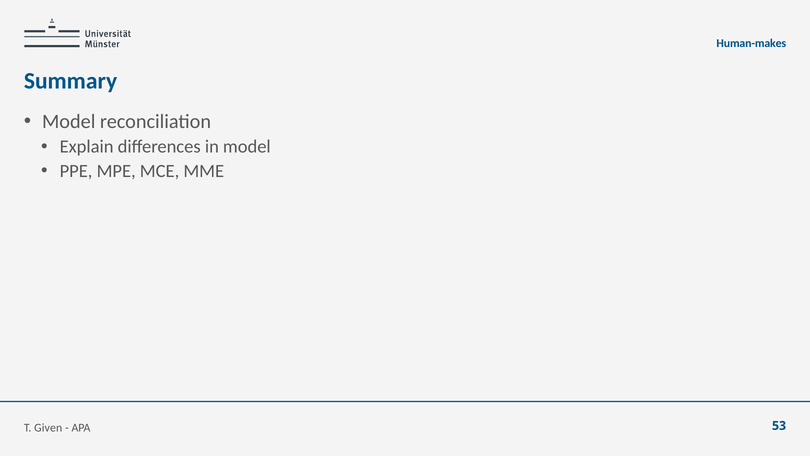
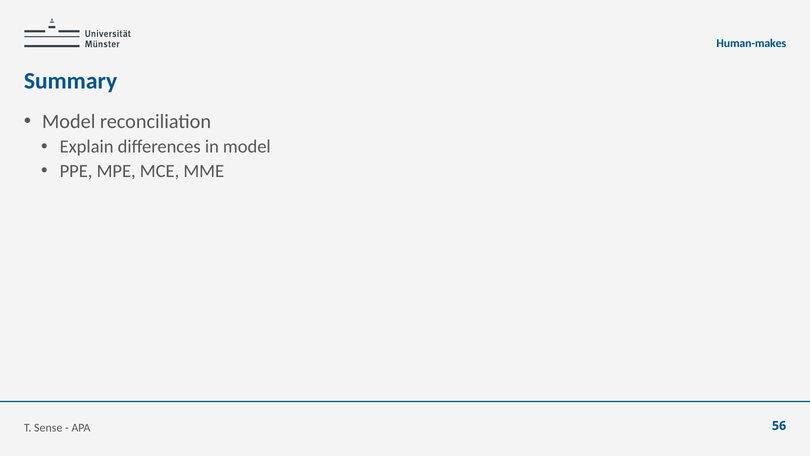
Given: Given -> Sense (48, 428)
53: 53 -> 56 (779, 425)
